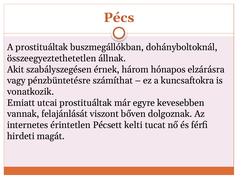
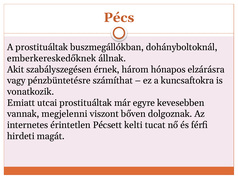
összeegyeztethetetlen: összeegyeztethetetlen -> emberkereskedőknek (52, 58)
felajánlását: felajánlását -> megjelenni (64, 114)
